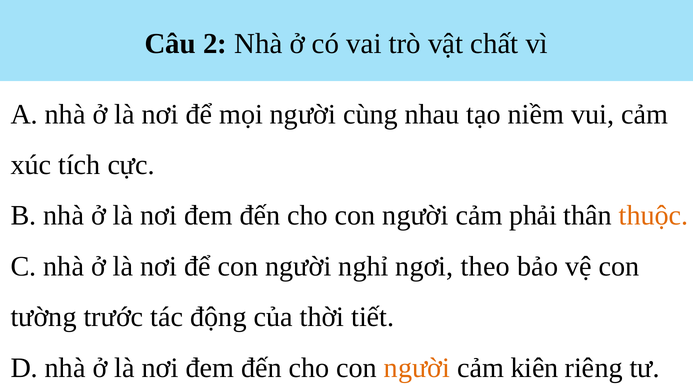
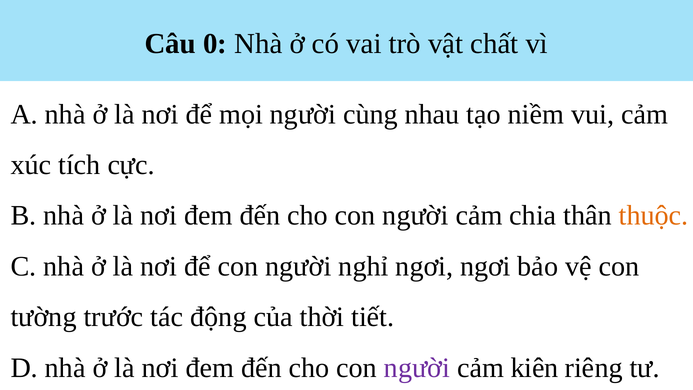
2: 2 -> 0 (215, 44)
phải: phải -> chia (533, 216)
ngơi theo: theo -> ngơi (485, 266)
người colour: orange -> purple (417, 368)
